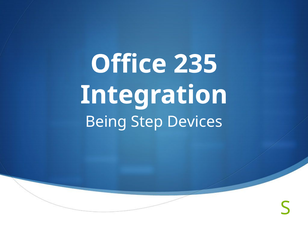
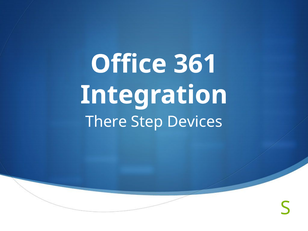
235: 235 -> 361 (195, 64)
Being: Being -> There (106, 122)
